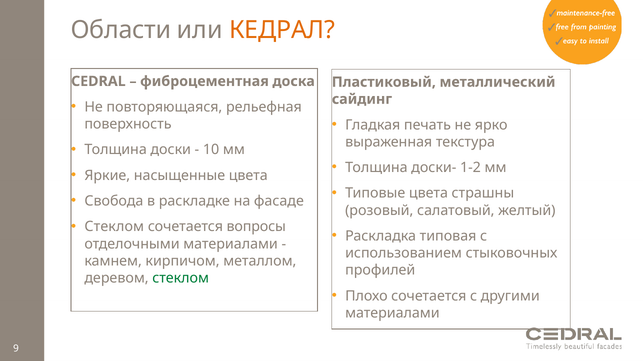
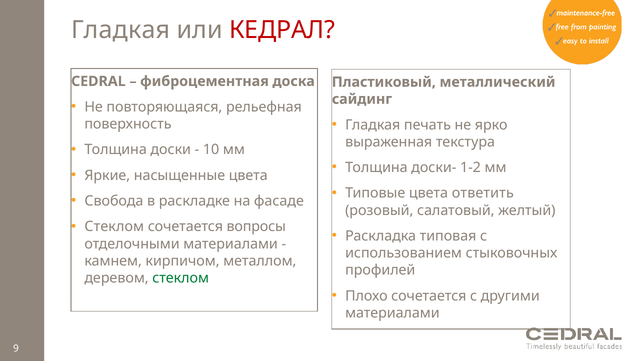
Области: Области -> Гладкая (121, 30)
КЕДРАЛ colour: orange -> red (282, 30)
страшны: страшны -> ответить (483, 194)
